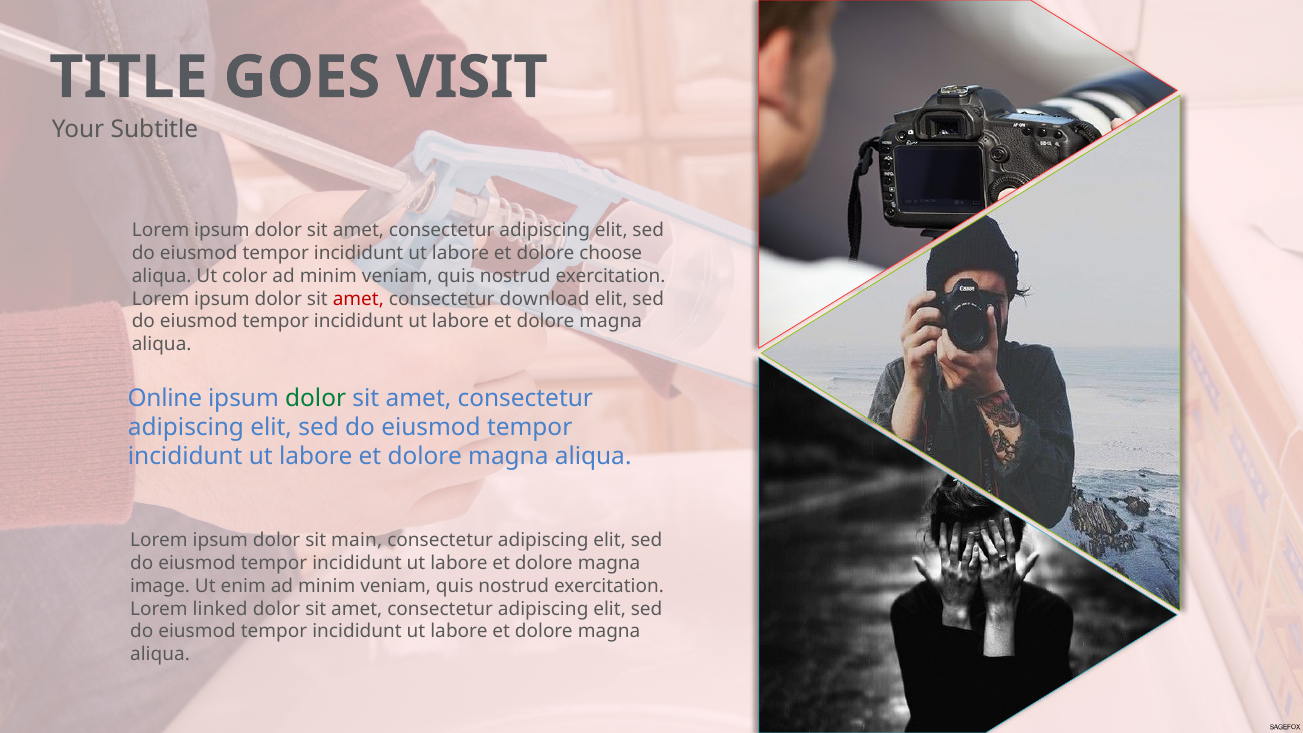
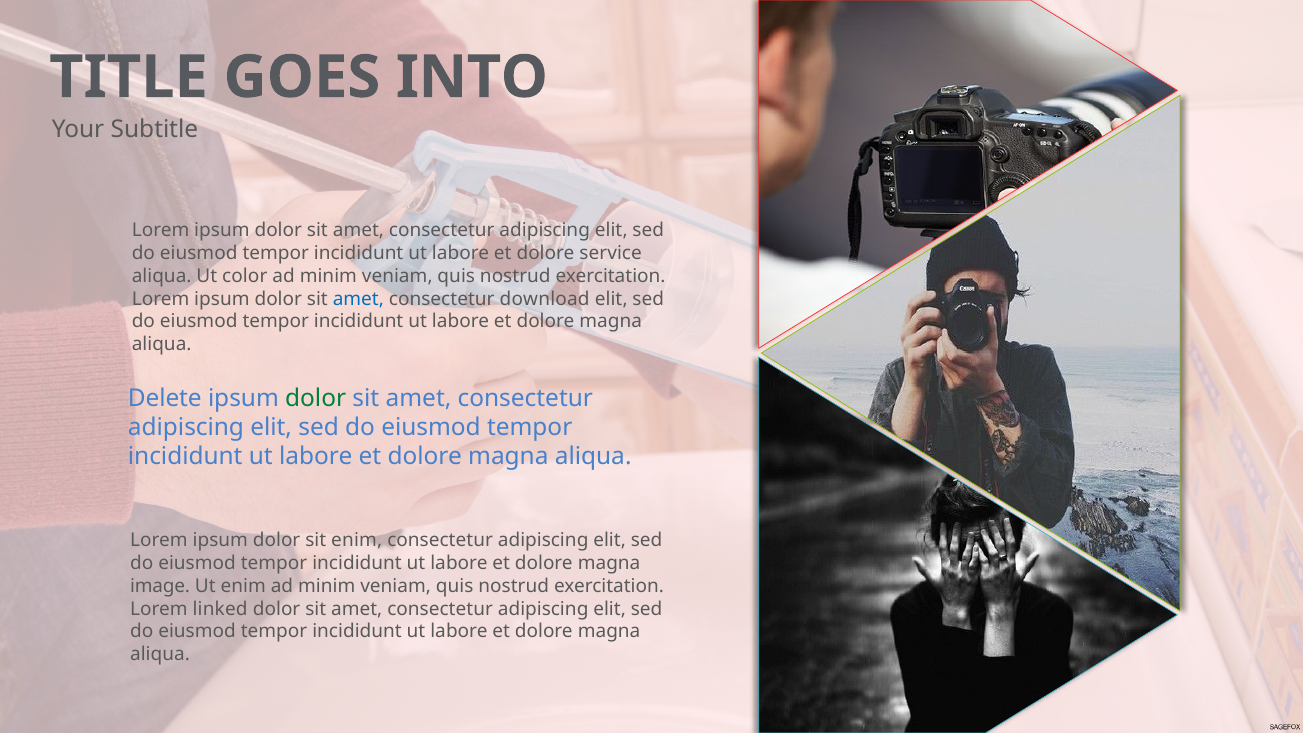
VISIT: VISIT -> INTO (472, 77)
choose: choose -> service (611, 253)
amet colour: red -> blue (358, 299)
Online: Online -> Delete (165, 398)
sit main: main -> enim (357, 540)
